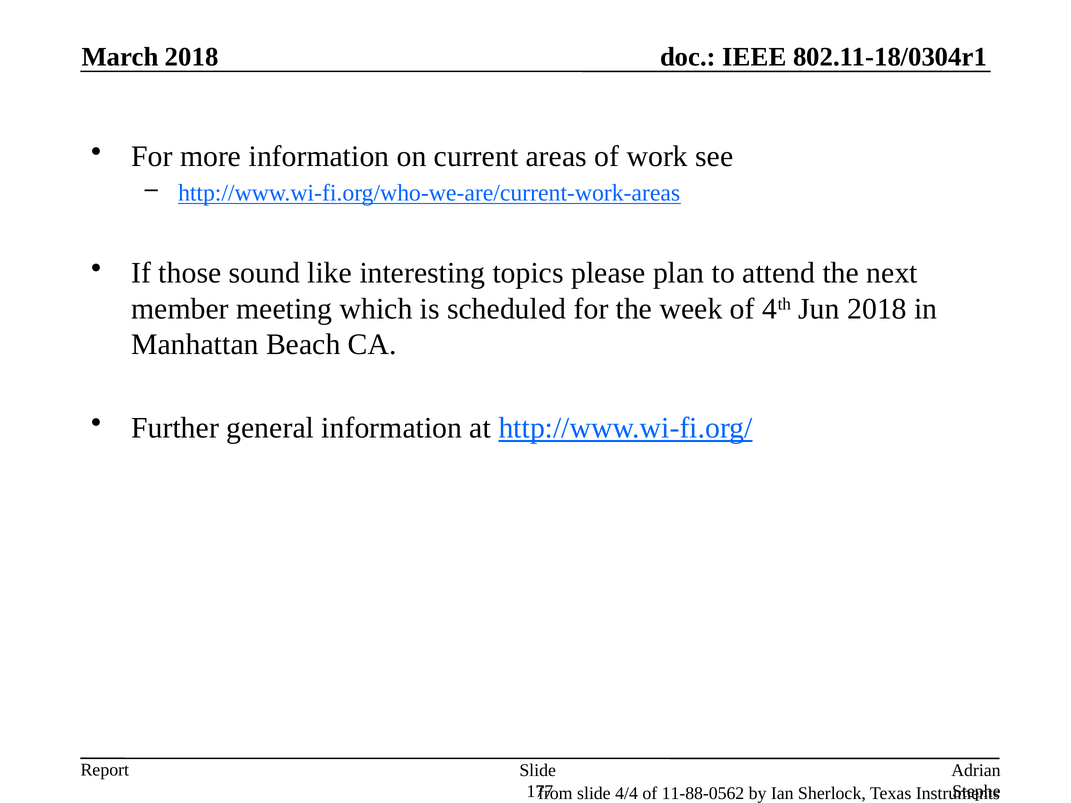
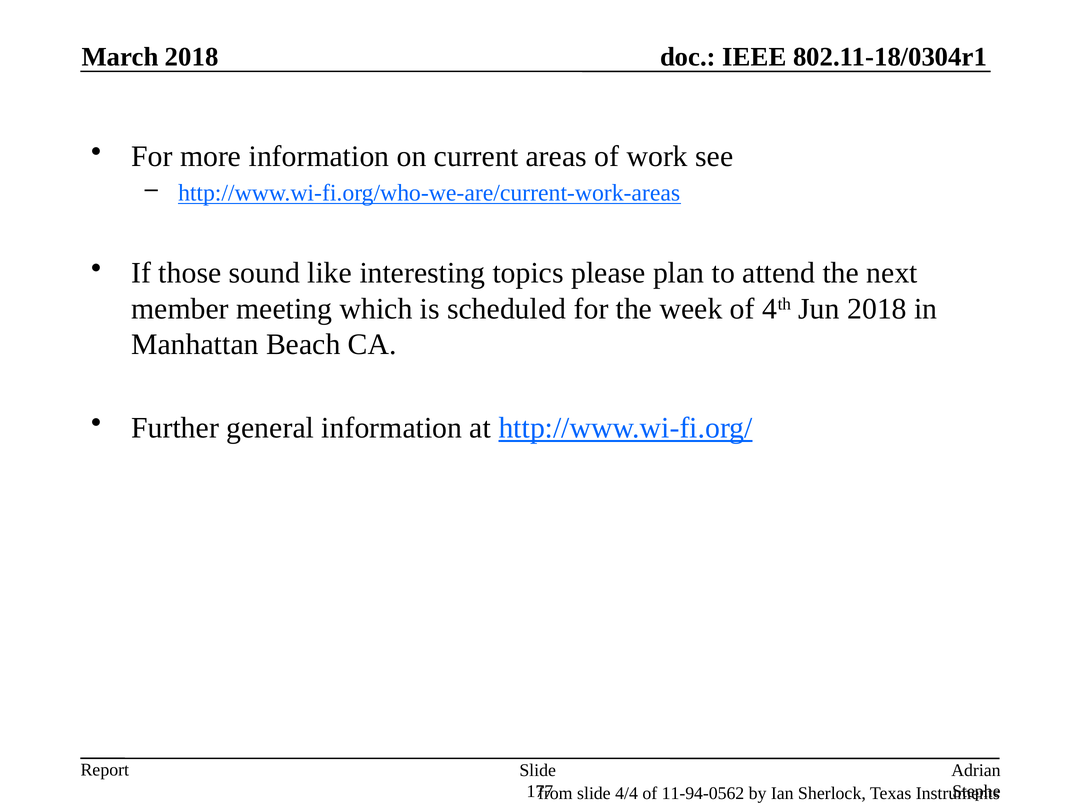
11-88-0562: 11-88-0562 -> 11-94-0562 (703, 794)
